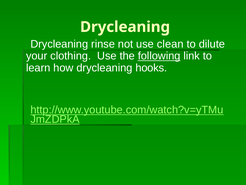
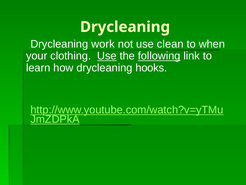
rinse: rinse -> work (103, 44)
dilute: dilute -> when (212, 44)
Use underline: none -> present (107, 56)
